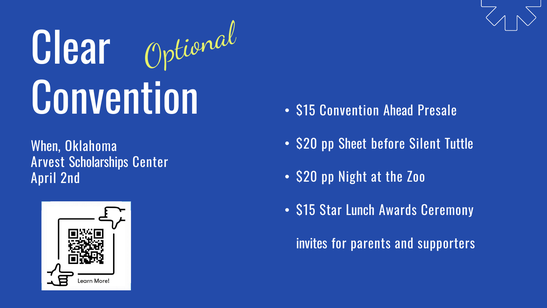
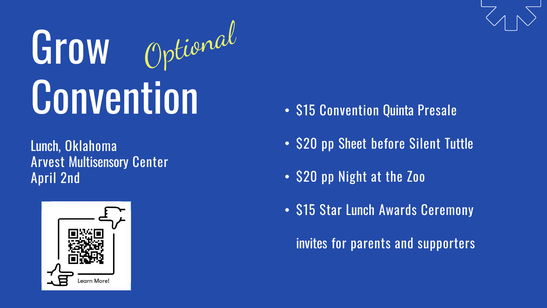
Clear: Clear -> Grow (71, 50)
Ahead: Ahead -> Quinta (398, 111)
When: When -> Lunch (46, 147)
Scholarships: Scholarships -> Multisensory (99, 163)
